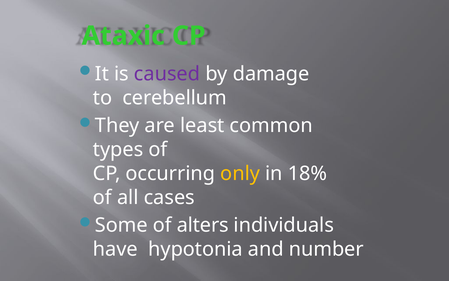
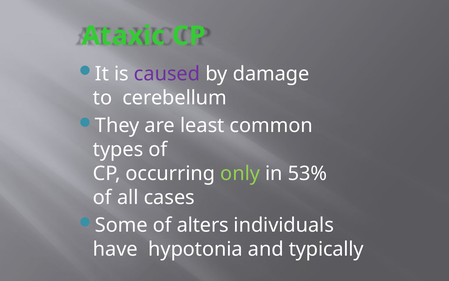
only colour: yellow -> light green (240, 173)
18%: 18% -> 53% (307, 173)
number: number -> typically (326, 249)
